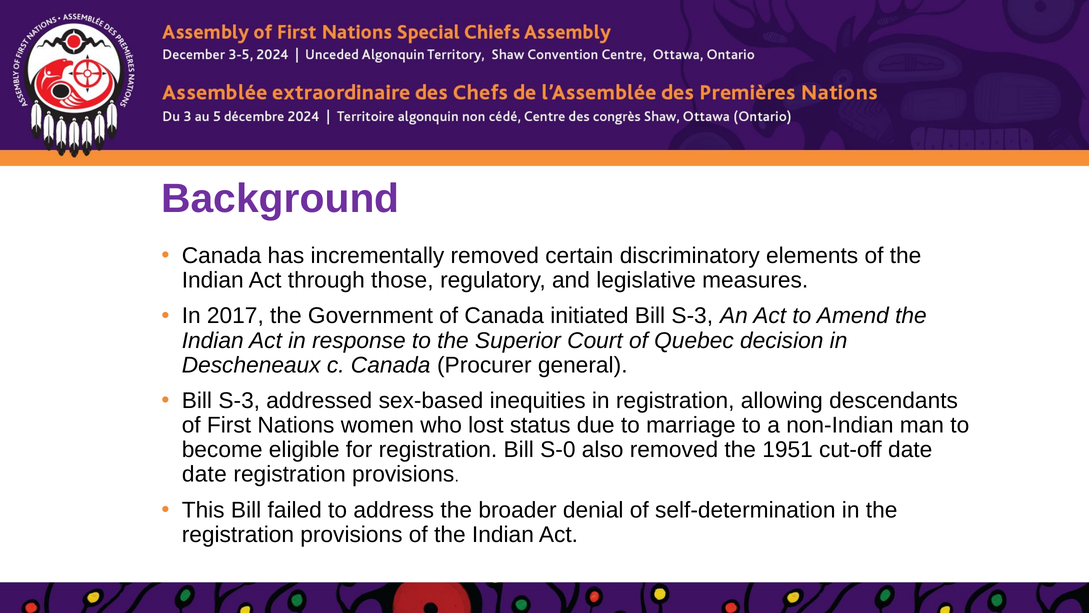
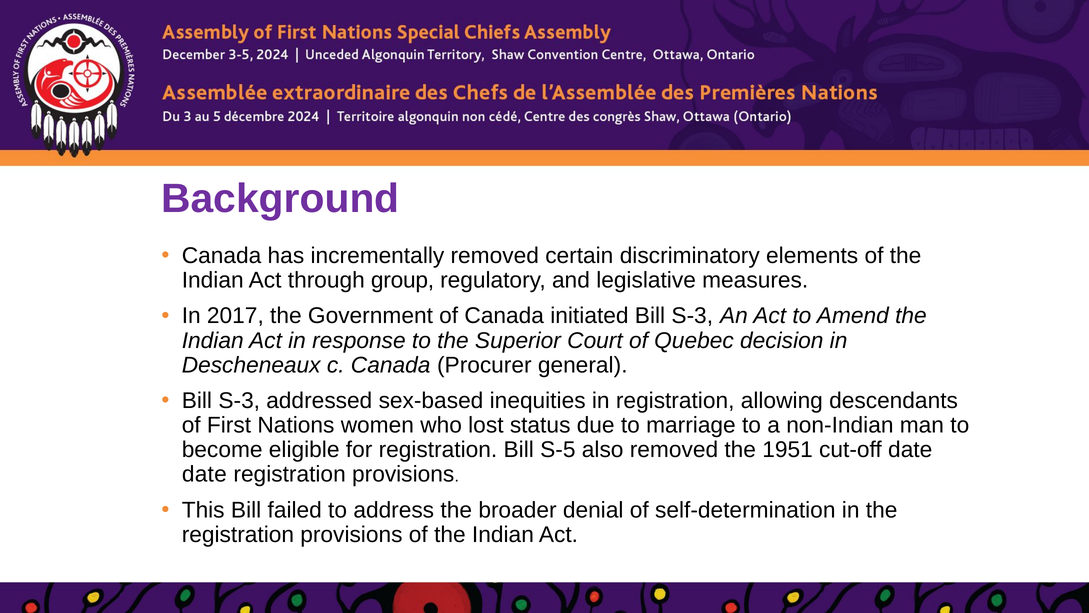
those: those -> group (403, 280)
S-0: S-0 -> S-5 (558, 450)
